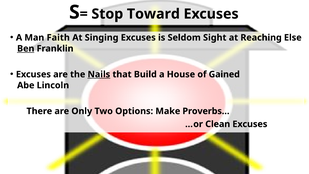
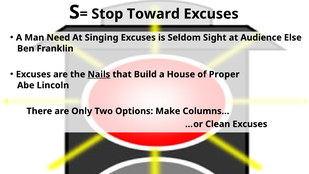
Faith: Faith -> Need (58, 38)
Reaching: Reaching -> Audience (261, 38)
Ben underline: present -> none (26, 49)
Gained: Gained -> Proper (224, 74)
Proverbs…: Proverbs… -> Columns… (206, 111)
